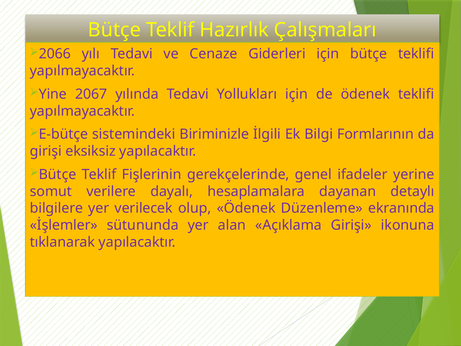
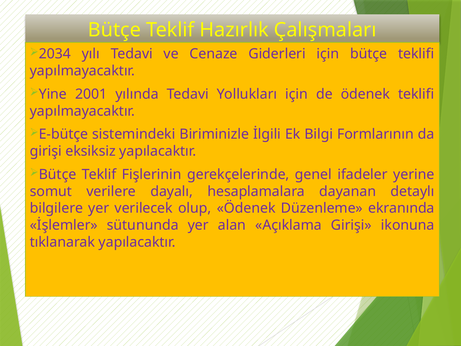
2066: 2066 -> 2034 (55, 54)
2067: 2067 -> 2001 (91, 94)
